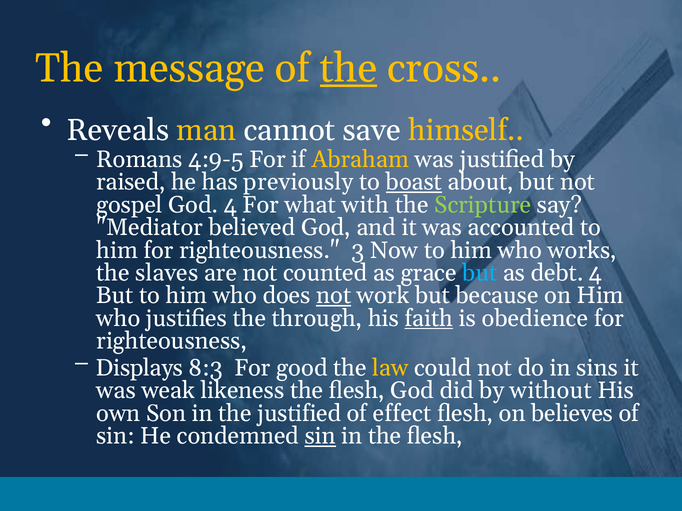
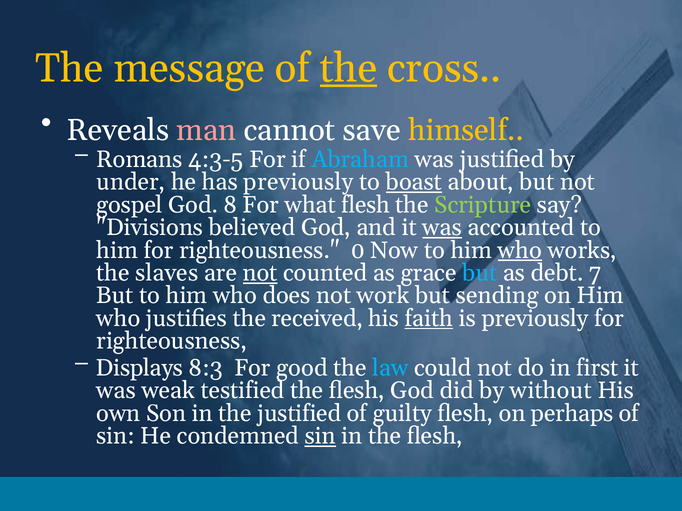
man colour: yellow -> pink (206, 131)
4:9-5: 4:9-5 -> 4:3-5 (216, 160)
Abraham colour: yellow -> light blue (360, 160)
raised: raised -> under (131, 182)
God 4: 4 -> 8 (230, 205)
what with: with -> flesh (366, 205)
Mediator: Mediator -> Divisions (150, 228)
was underline: none -> present (442, 228)
3: 3 -> 0 (358, 251)
who underline: none -> present (520, 251)
not underline: none -> present (260, 273)
debt 4: 4 -> 7 (595, 273)
not underline: present -> none (334, 296)
because: because -> sending (497, 296)
through: through -> received (317, 319)
is obedience: obedience -> previously (535, 319)
law colour: yellow -> light blue (390, 368)
sins: sins -> first (597, 368)
likeness: likeness -> testified (243, 391)
effect: effect -> guilty (402, 414)
believes: believes -> perhaps (572, 414)
